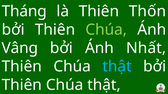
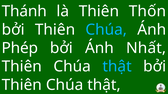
Tháng: Tháng -> Thánh (24, 11)
Chúa colour: light green -> light blue (106, 30)
Vâng: Vâng -> Phép (20, 48)
